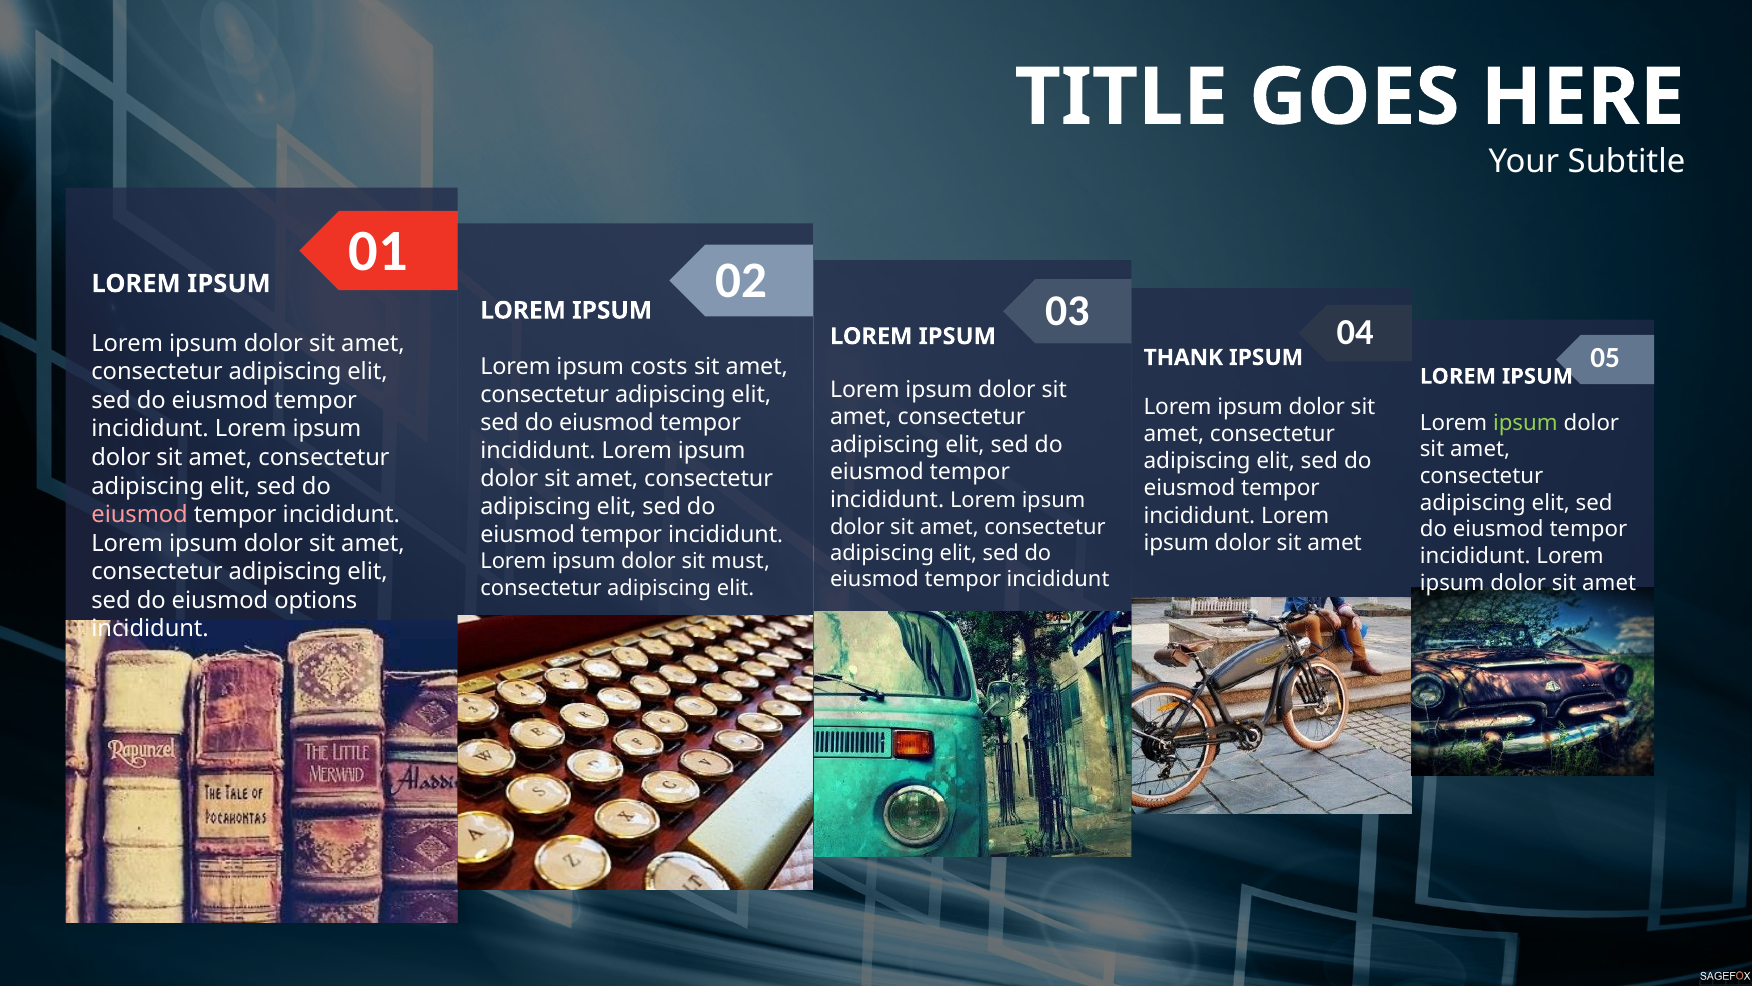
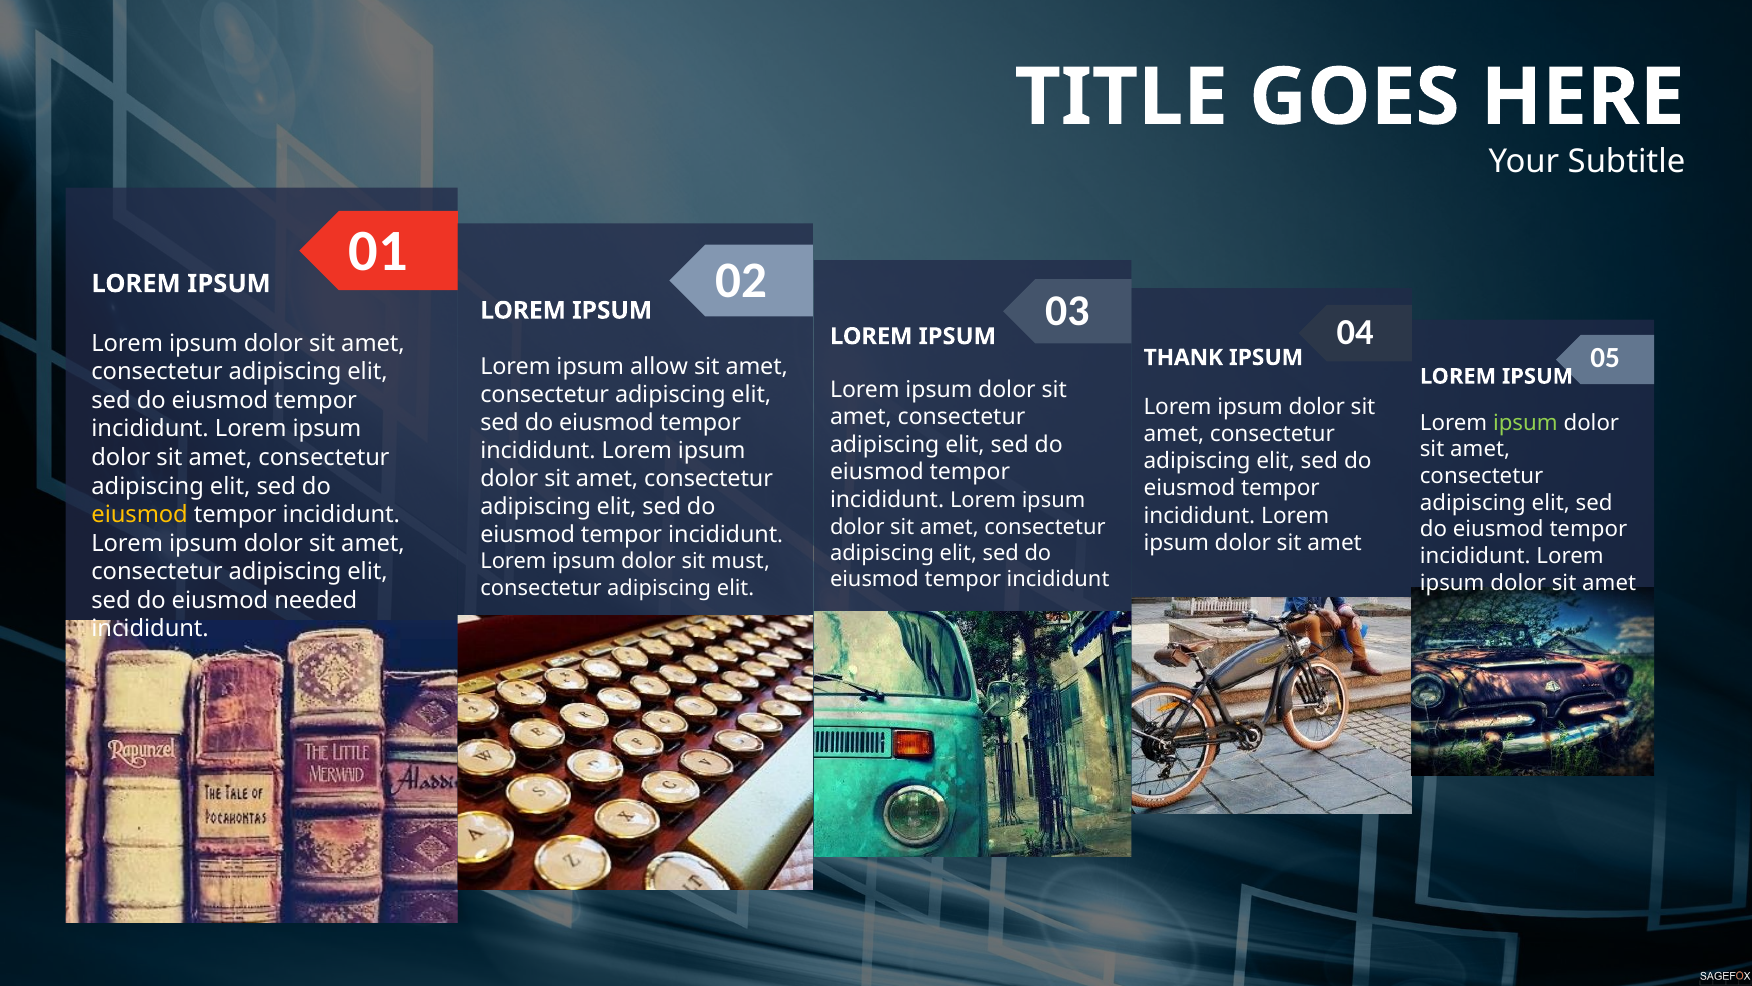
costs: costs -> allow (659, 367)
eiusmod colour: pink -> yellow (140, 514)
options: options -> needed (316, 600)
